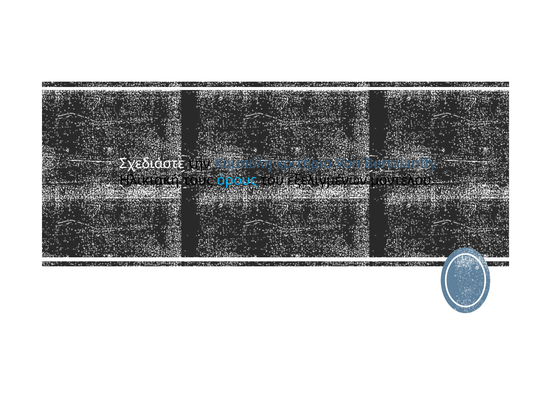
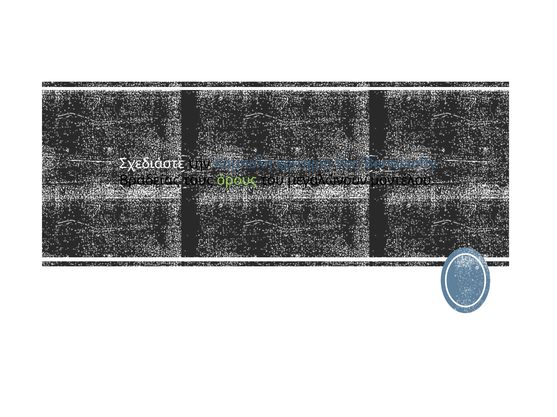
Ηλικιακή: Ηλικιακή -> Βραδείας (149, 181)
όρους colour: light blue -> light green (237, 181)
εξελιγμένων: εξελιγμένων -> μεγαλώνουν (327, 181)
